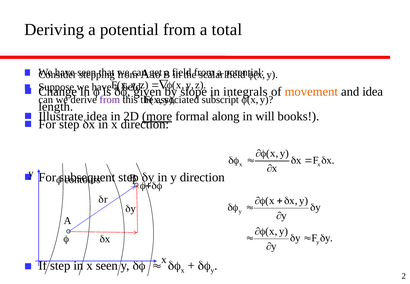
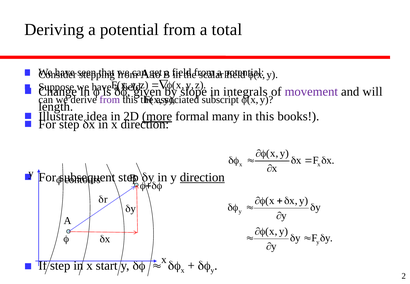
movement colour: orange -> purple (311, 91)
and idea: idea -> will (373, 91)
along: along -> many (226, 116)
in will: will -> this (265, 116)
direction underline: none -> present (202, 177)
x seen: seen -> start (107, 266)
